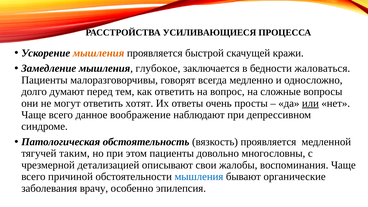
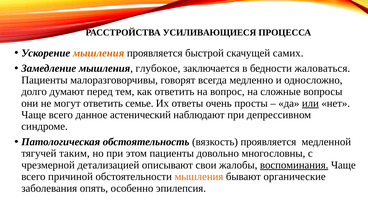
кражи: кражи -> самих (288, 53)
хотят: хотят -> семье (139, 103)
воображение: воображение -> астенический (140, 115)
воспоминания underline: none -> present (294, 165)
мышления colour: blue -> orange (199, 177)
врачу: врачу -> опять (94, 188)
